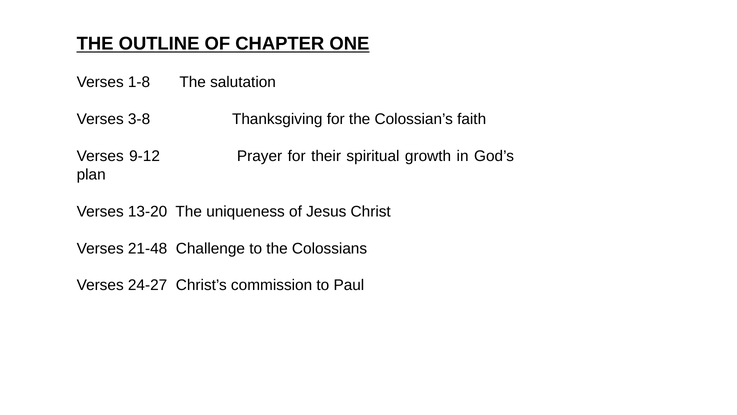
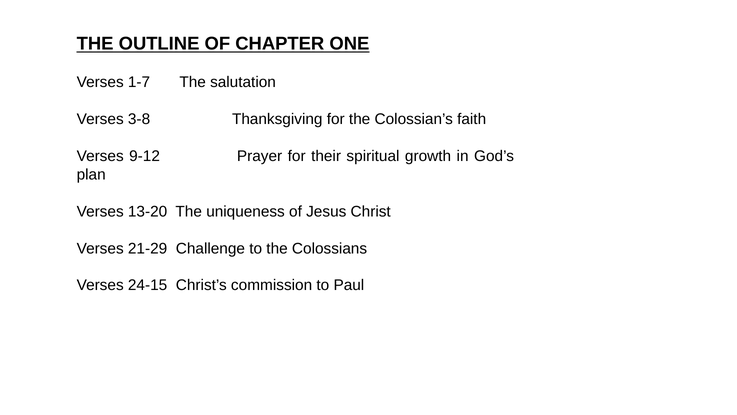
1-8: 1-8 -> 1-7 (139, 82)
21-48: 21-48 -> 21-29 (148, 248)
24-27: 24-27 -> 24-15 (148, 285)
